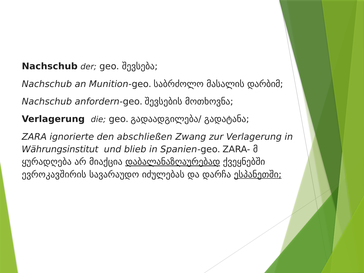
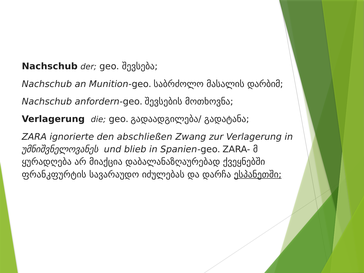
Währungsinstitut: Währungsinstitut -> უმნიშვნელოვანეს (60, 149)
დაბალანაზღაურებად underline: present -> none (173, 162)
ევროკავშირის: ევროკავშირის -> ფრანკფურტის (54, 175)
